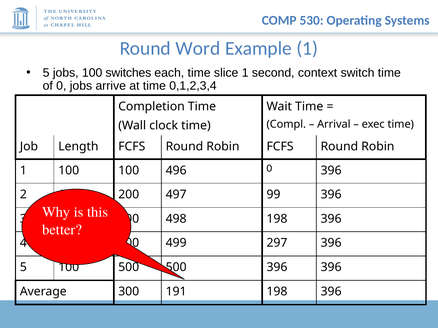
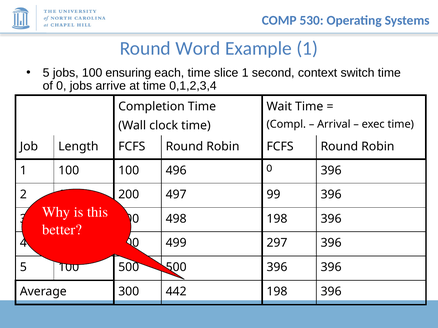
switches: switches -> ensuring (128, 73)
191: 191 -> 442 (176, 292)
